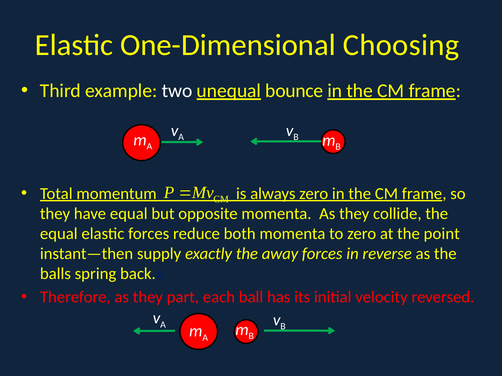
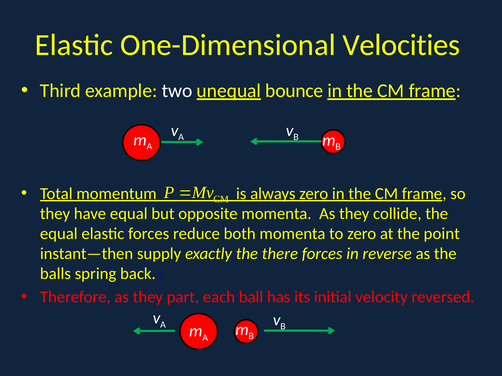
Choosing: Choosing -> Velocities (401, 45)
away: away -> there (280, 254)
